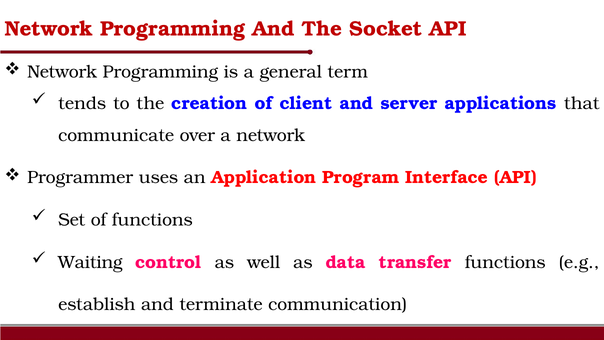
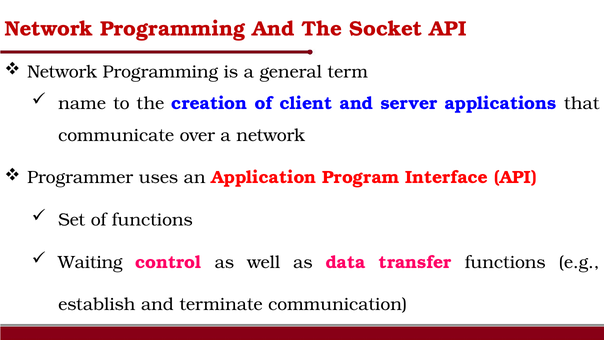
tends: tends -> name (82, 103)
